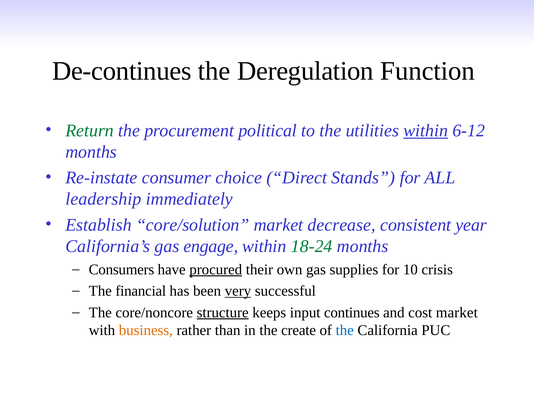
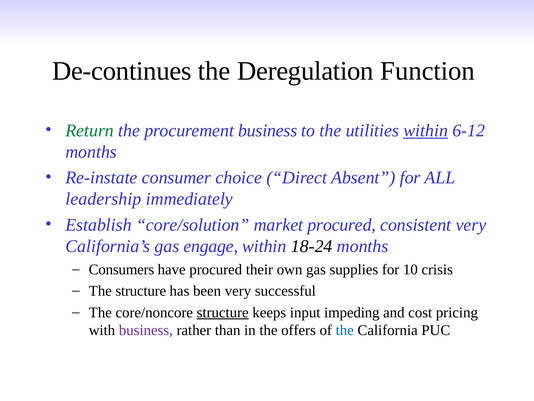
procurement political: political -> business (268, 130)
Stands: Stands -> Absent (363, 177)
market decrease: decrease -> procured (342, 225)
consistent year: year -> very (471, 225)
18-24 colour: green -> black (312, 246)
procured underline: present -> none (216, 269)
The financial: financial -> structure (141, 291)
very underline: present -> none (238, 291)
continues: continues -> impeding (352, 312)
cost market: market -> pricing (457, 312)
business colour: orange -> purple (146, 330)
create: create -> offers (299, 330)
